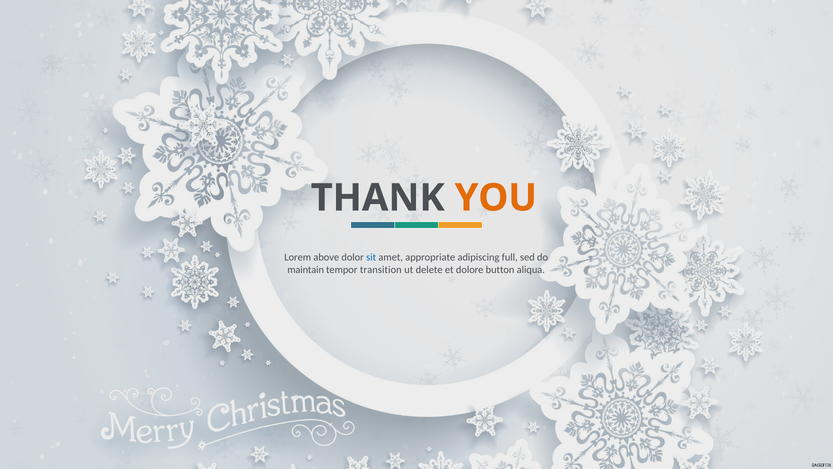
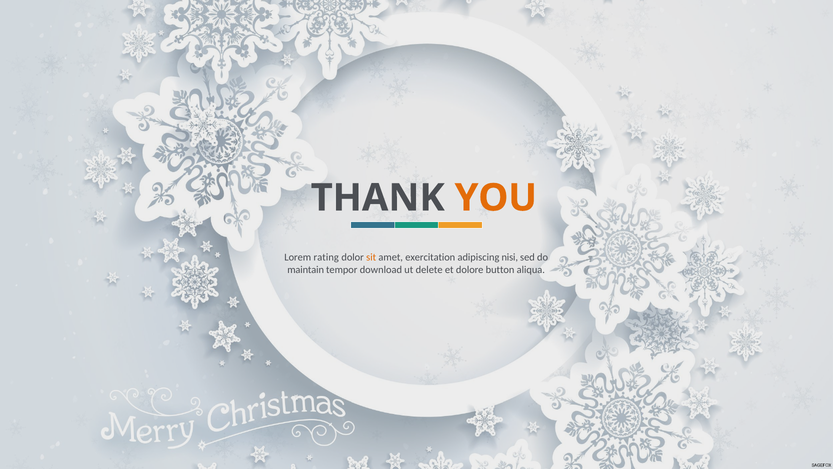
above: above -> rating (326, 257)
sit colour: blue -> orange (371, 257)
appropriate: appropriate -> exercitation (430, 257)
full: full -> nisi (510, 257)
transition: transition -> download (381, 270)
